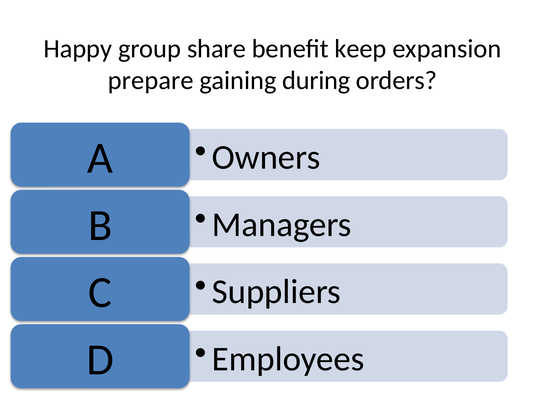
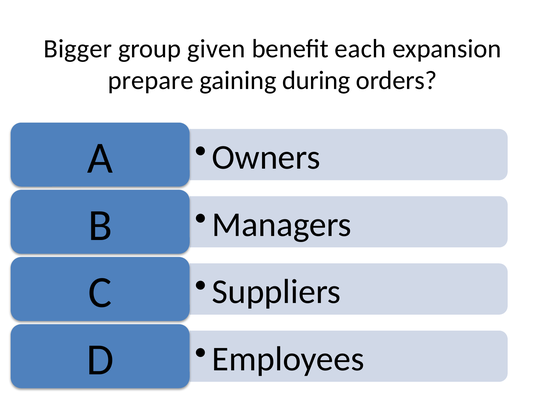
Happy: Happy -> Bigger (78, 49)
share: share -> given (216, 49)
keep: keep -> each (360, 49)
